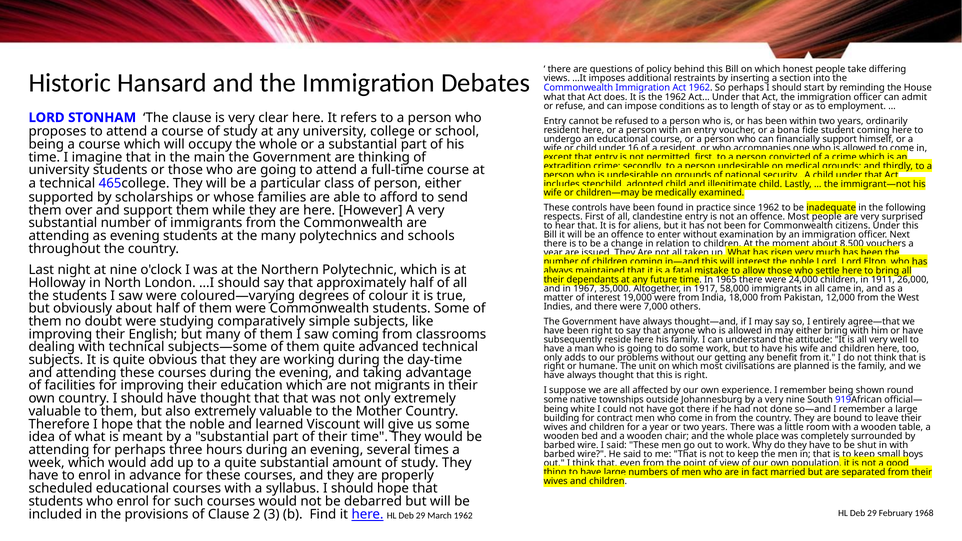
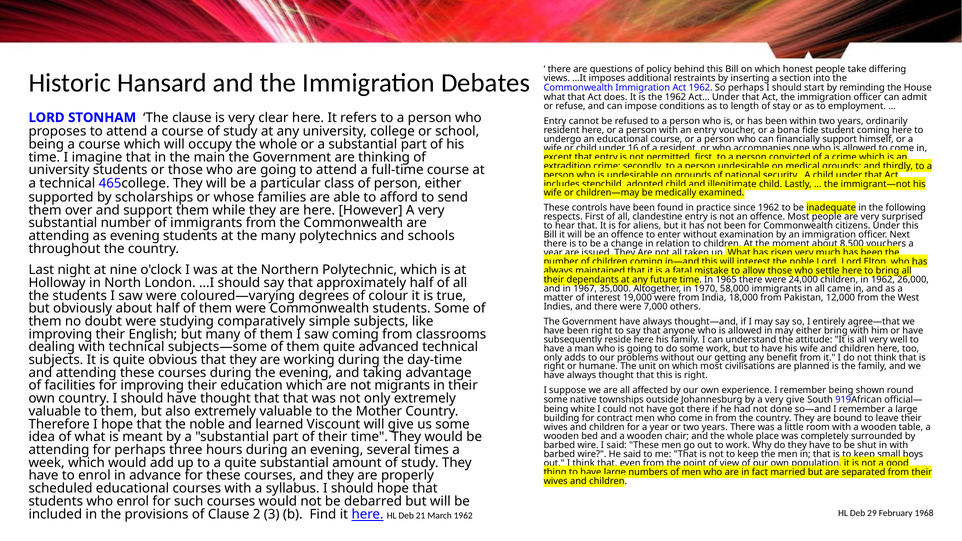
in 1911: 1911 -> 1962 (883, 280)
1917: 1917 -> 1970 (706, 289)
very nine: nine -> give (795, 400)
here HL Deb 29: 29 -> 21 (421, 516)
